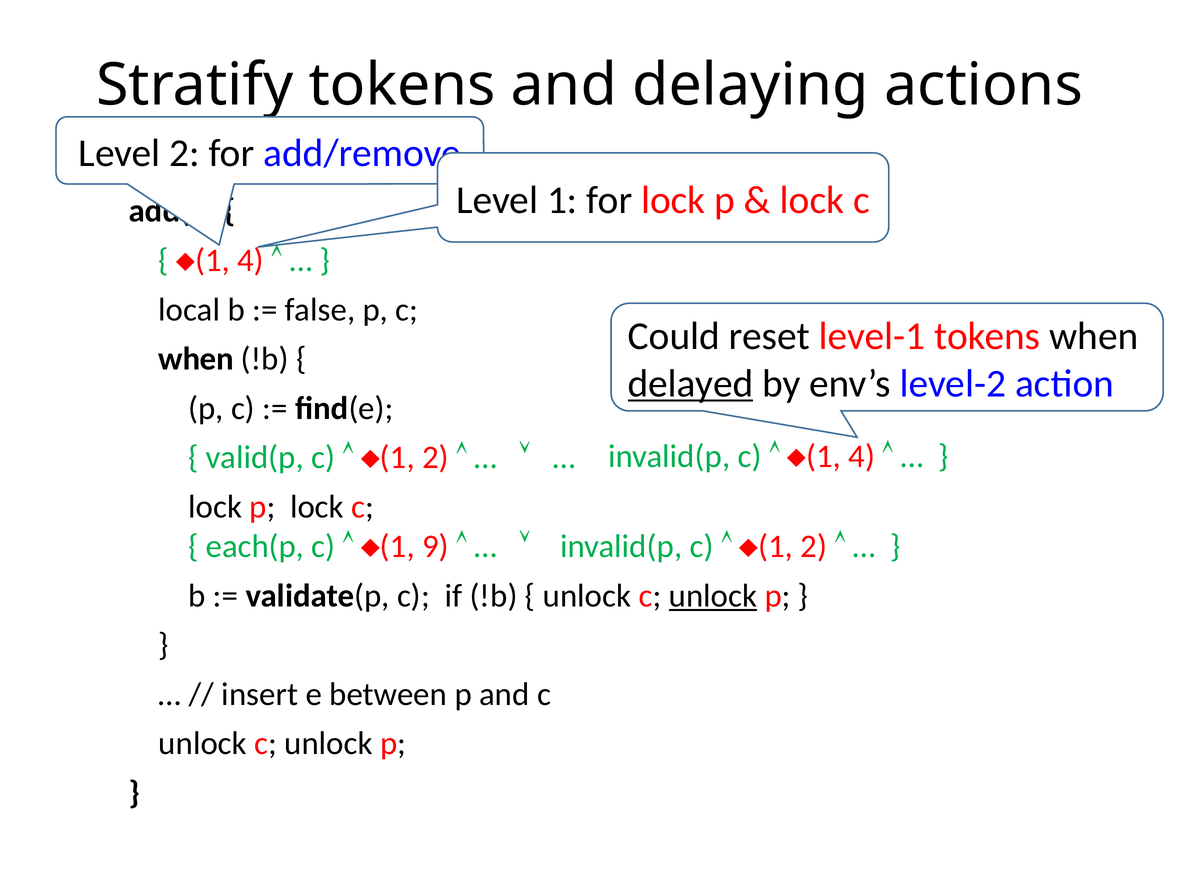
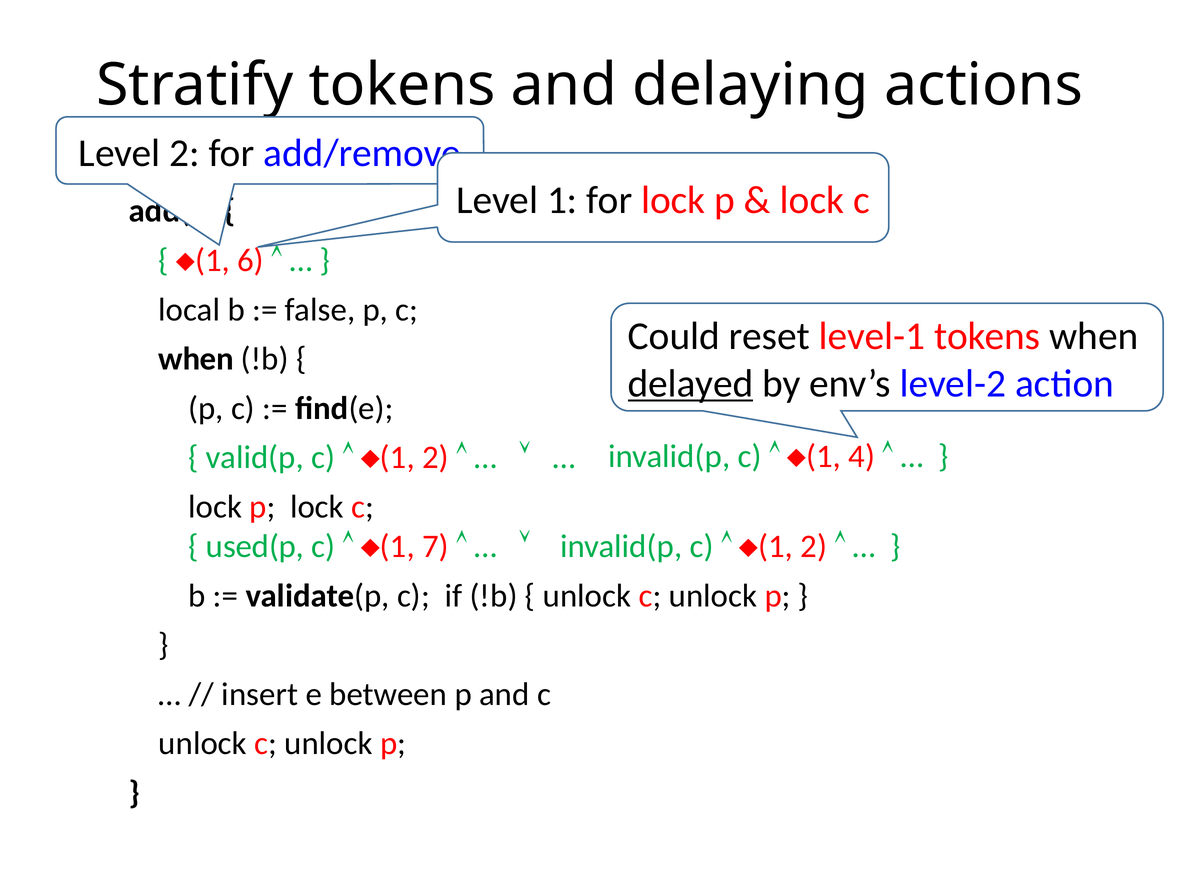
4: 4 -> 6 (251, 260)
each(p: each(p -> used(p (255, 547)
9: 9 -> 7 (435, 547)
unlock underline: present -> none (713, 596)
